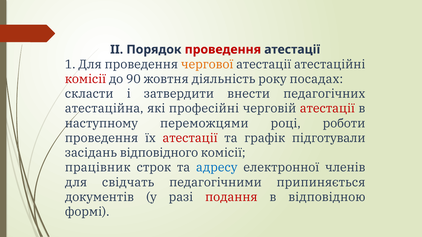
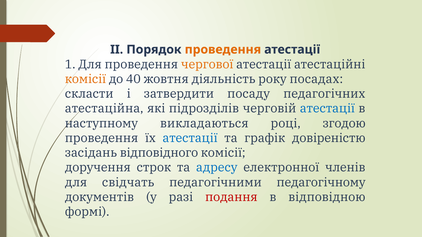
проведення colour: red -> orange (223, 50)
комісії colour: red -> orange (85, 79)
90: 90 -> 40 (133, 79)
внести: внести -> посаду (249, 94)
професійні: професійні -> підрозділів (204, 109)
атестації colour: red -> blue (327, 109)
переможцями: переможцями -> викладаються (204, 123)
роботи: роботи -> згодою (344, 123)
атестації colour: red -> blue (190, 138)
підготували: підготували -> довіреністю (329, 138)
працівник: працівник -> доручення (98, 168)
припиняється: припиняється -> педагогічному (321, 183)
